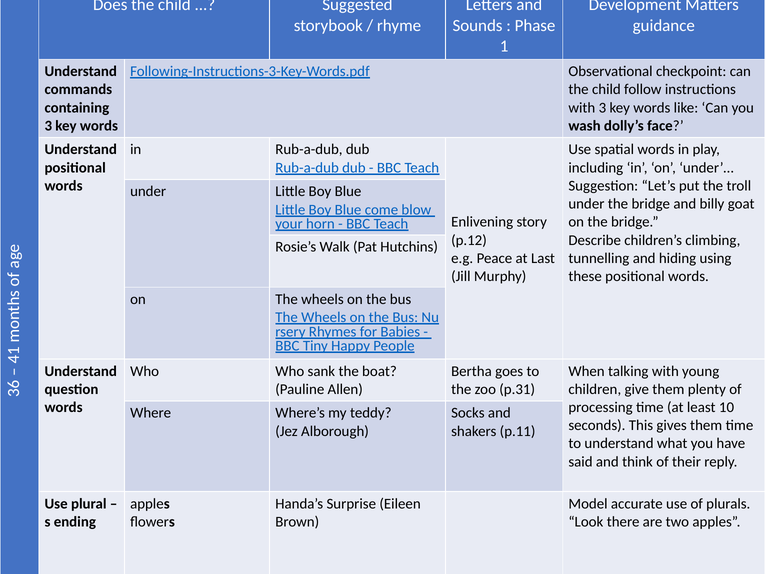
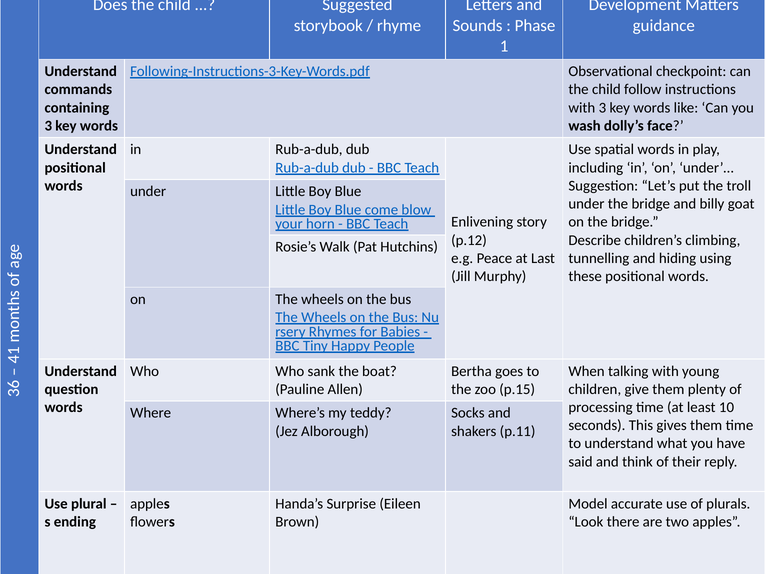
p.31: p.31 -> p.15 (517, 389)
